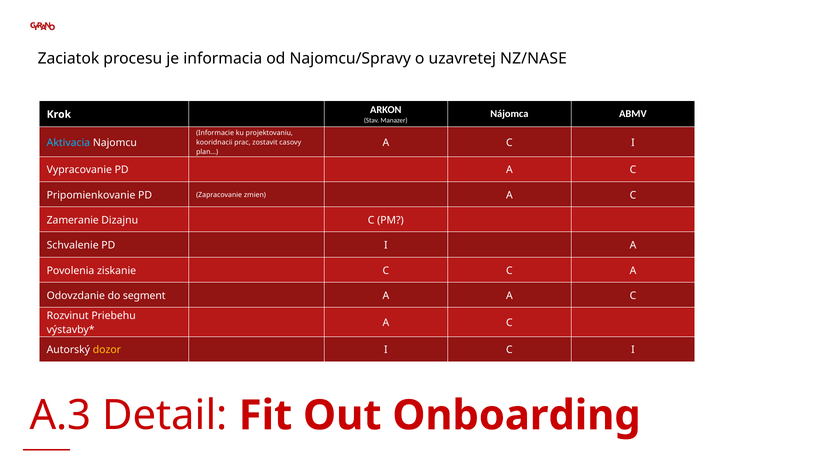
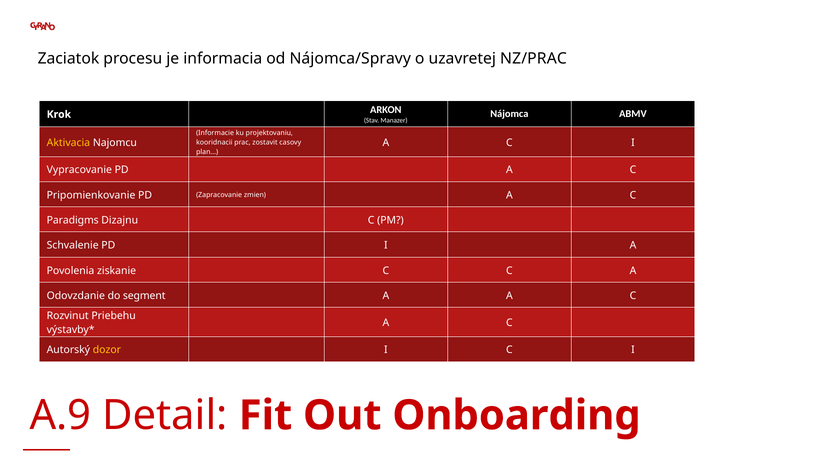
Najomcu/Spravy: Najomcu/Spravy -> Nájomca/Spravy (350, 58)
NZ/NASE: NZ/NASE -> NZ/PRAC (533, 58)
Aktivacia colour: light blue -> yellow (68, 143)
Zameranie: Zameranie -> Paradigms (73, 220)
A.3: A.3 -> A.9 (60, 415)
